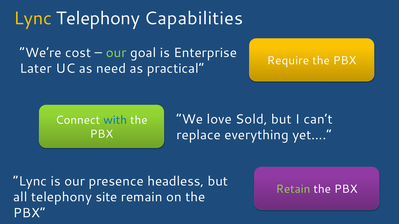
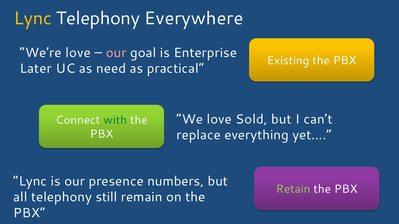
Capabilities: Capabilities -> Everywhere (194, 18)
We’re cost: cost -> love (78, 53)
our colour: light green -> pink (116, 53)
Require: Require -> Existing (288, 61)
with colour: blue -> green (115, 120)
headless: headless -> numbers (176, 182)
site: site -> still (106, 198)
